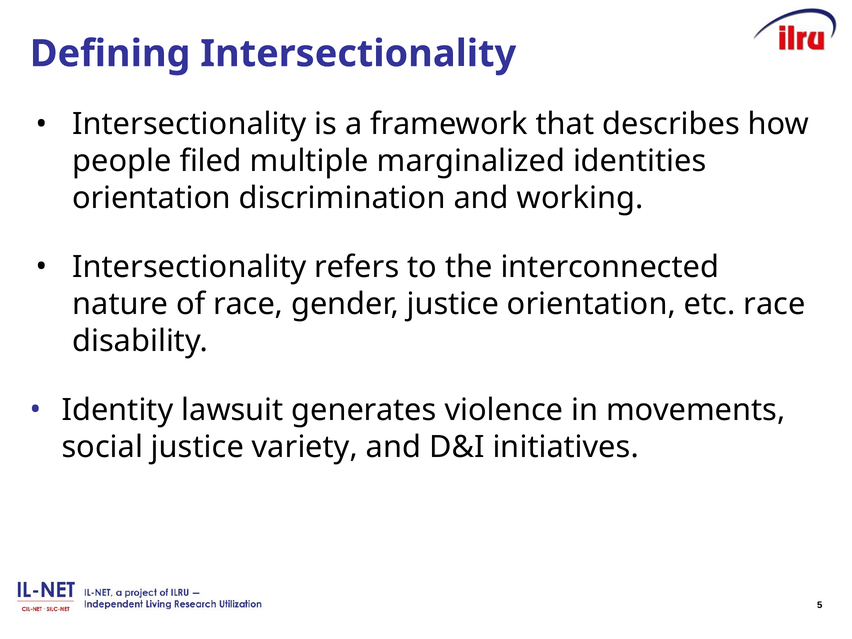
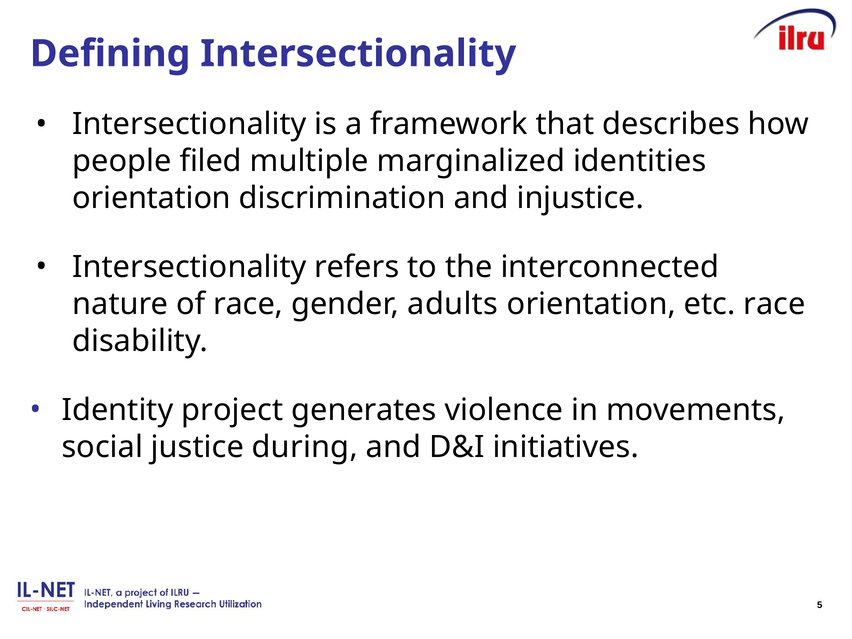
working: working -> injustice (580, 198)
gender justice: justice -> adults (453, 304)
lawsuit: lawsuit -> project (232, 410)
variety: variety -> during (305, 447)
